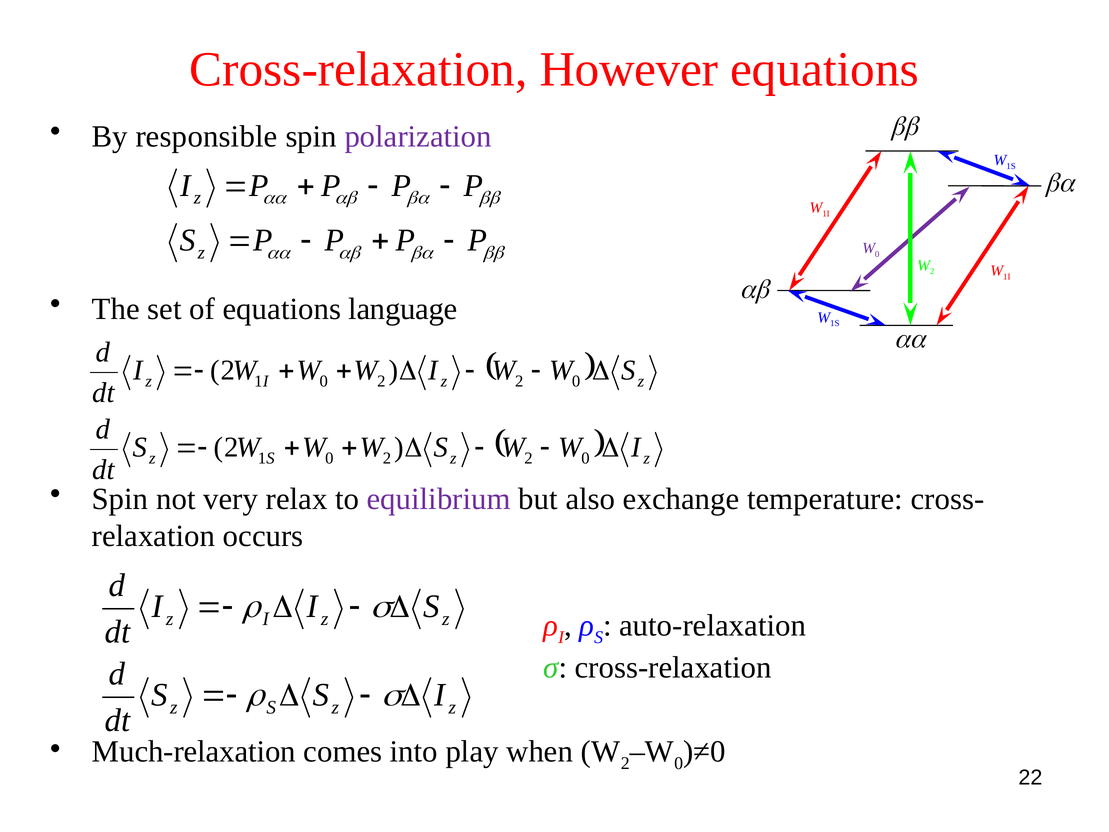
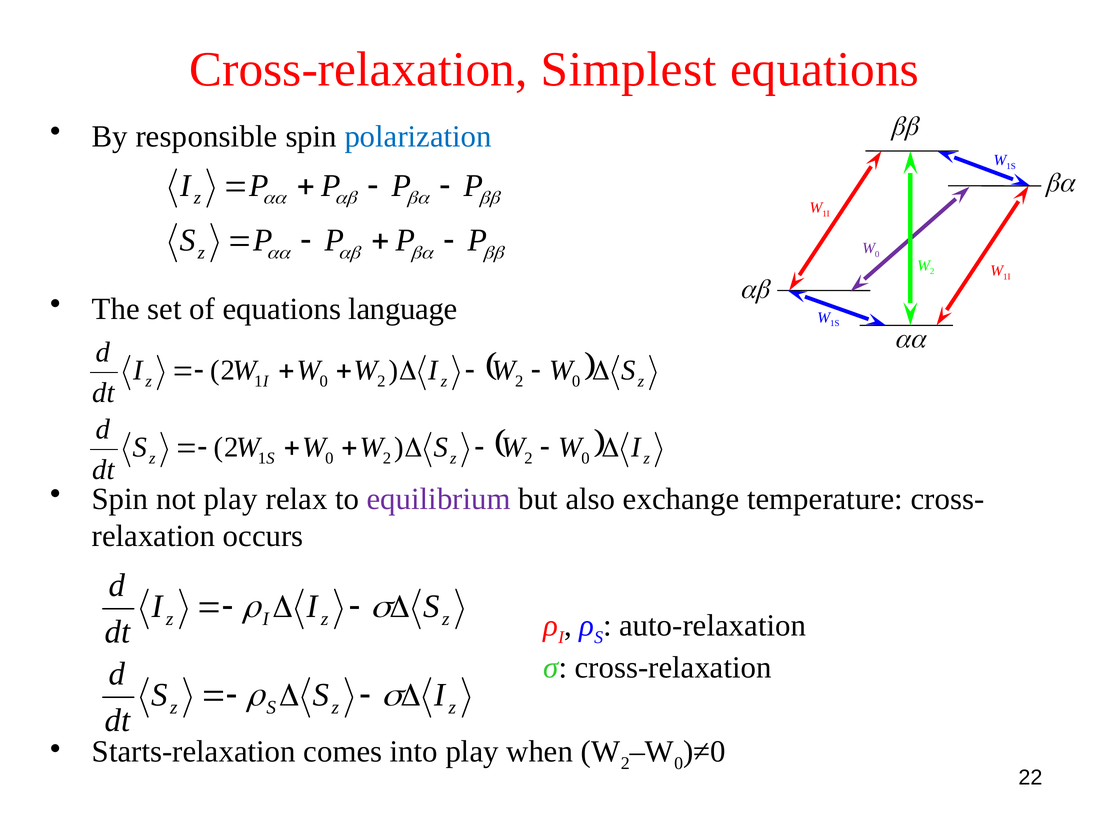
However: However -> Simplest (629, 69)
polarization colour: purple -> blue (418, 136)
not very: very -> play (231, 499)
Much-relaxation: Much-relaxation -> Starts-relaxation (194, 751)
